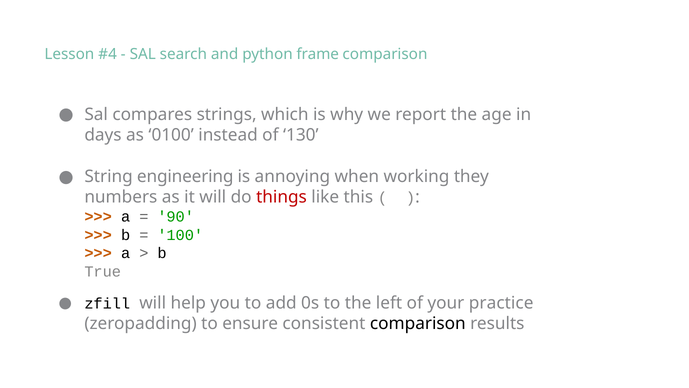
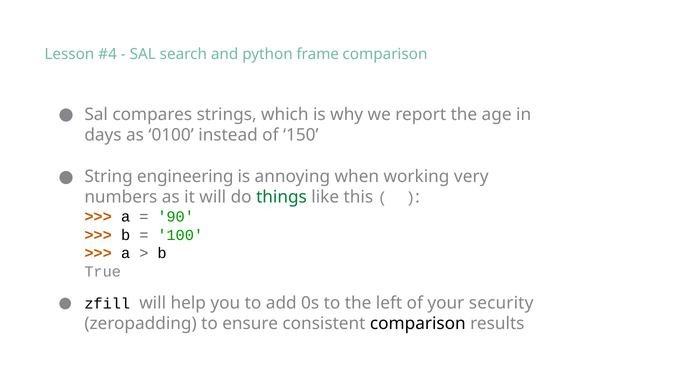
130: 130 -> 150 (301, 135)
they: they -> very (471, 176)
things colour: red -> green (282, 197)
practice: practice -> security (501, 303)
